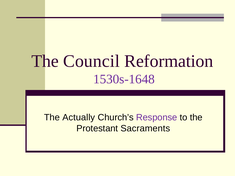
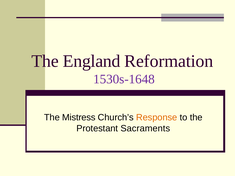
Council: Council -> England (92, 61)
Actually: Actually -> Mistress (79, 118)
Response colour: purple -> orange (157, 118)
